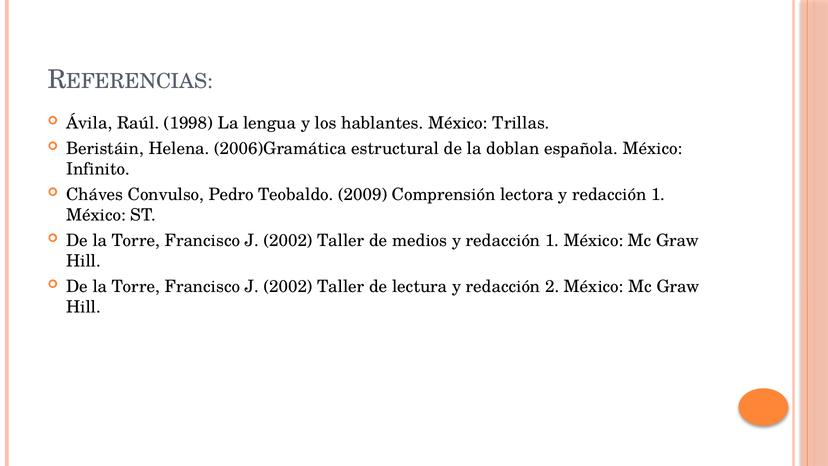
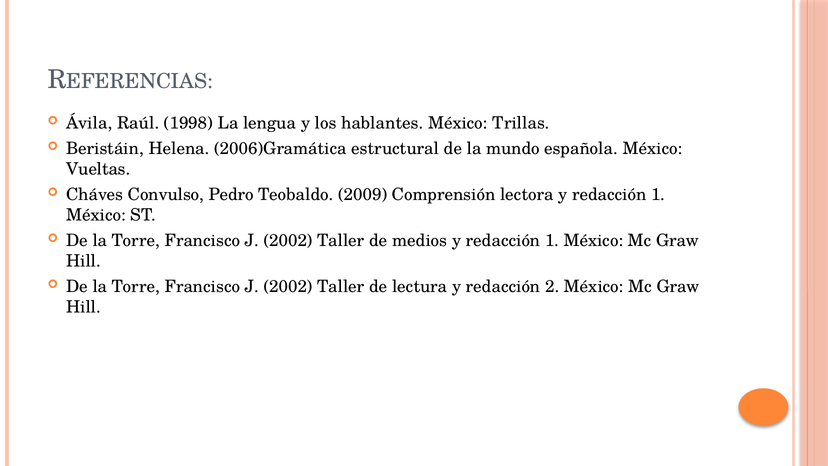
doblan: doblan -> mundo (513, 149)
Infinito: Infinito -> Vueltas (98, 169)
